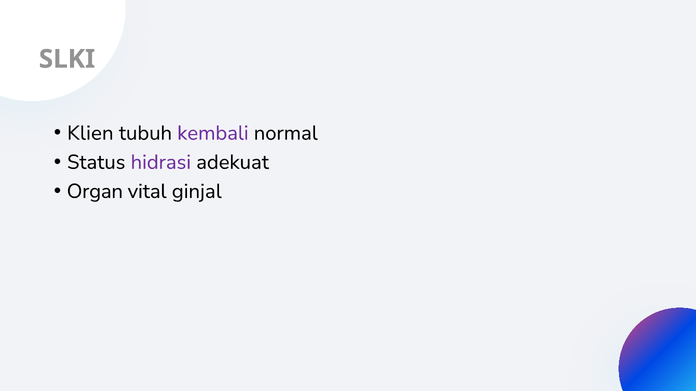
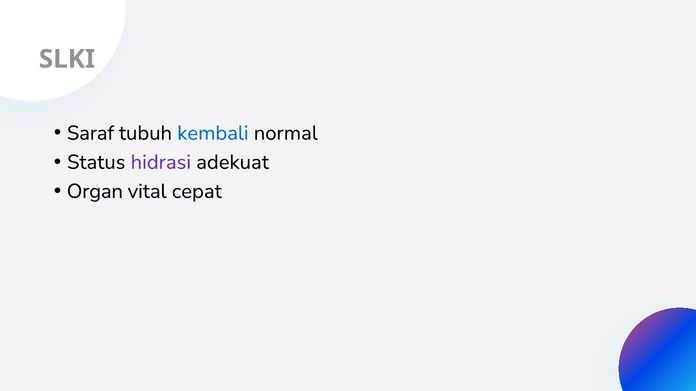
Klien: Klien -> Saraf (90, 133)
kembali colour: purple -> blue (213, 133)
ginjal: ginjal -> cepat (197, 191)
